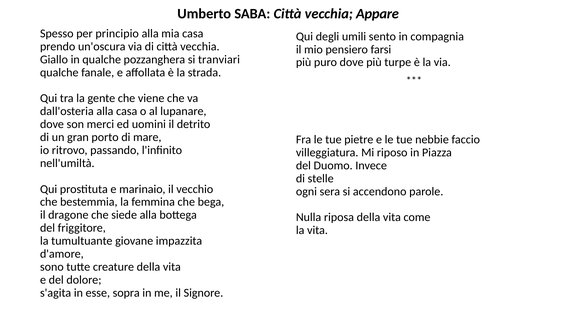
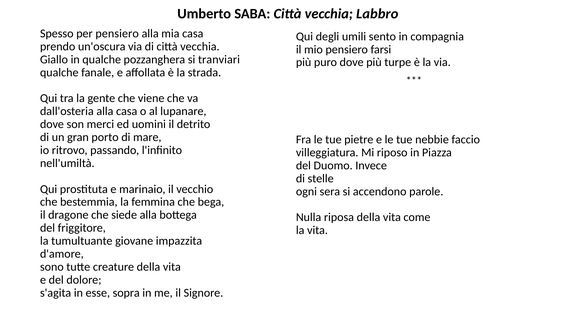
Appare: Appare -> Labbro (377, 14)
per principio: principio -> pensiero (117, 34)
